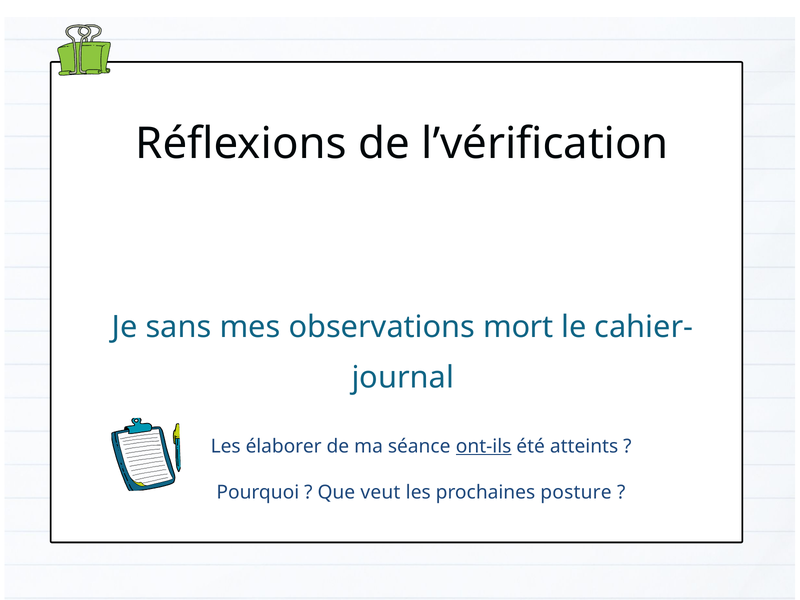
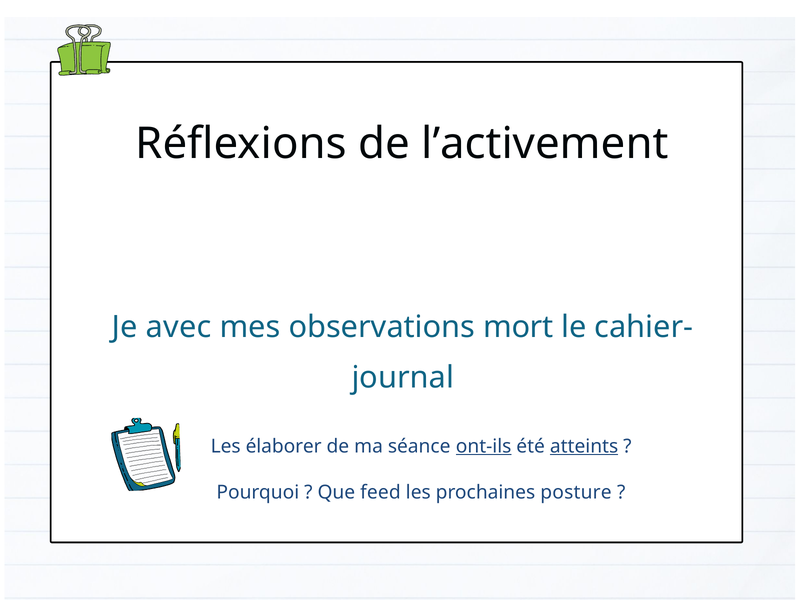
l’vérification: l’vérification -> l’activement (545, 144)
sans: sans -> avec (179, 327)
atteints underline: none -> present (584, 446)
veut: veut -> feed (380, 492)
